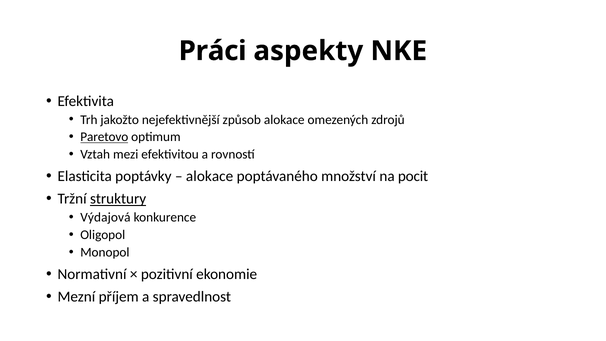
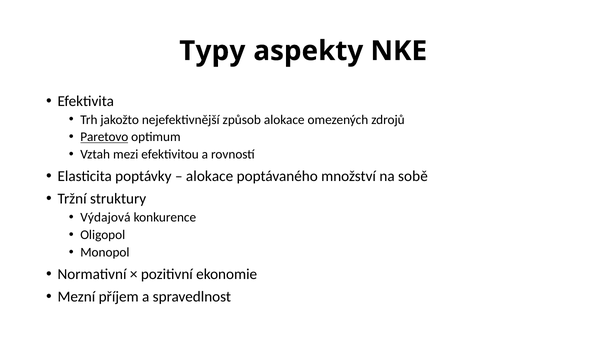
Práci: Práci -> Typy (212, 51)
pocit: pocit -> sobě (413, 176)
struktury underline: present -> none (118, 199)
